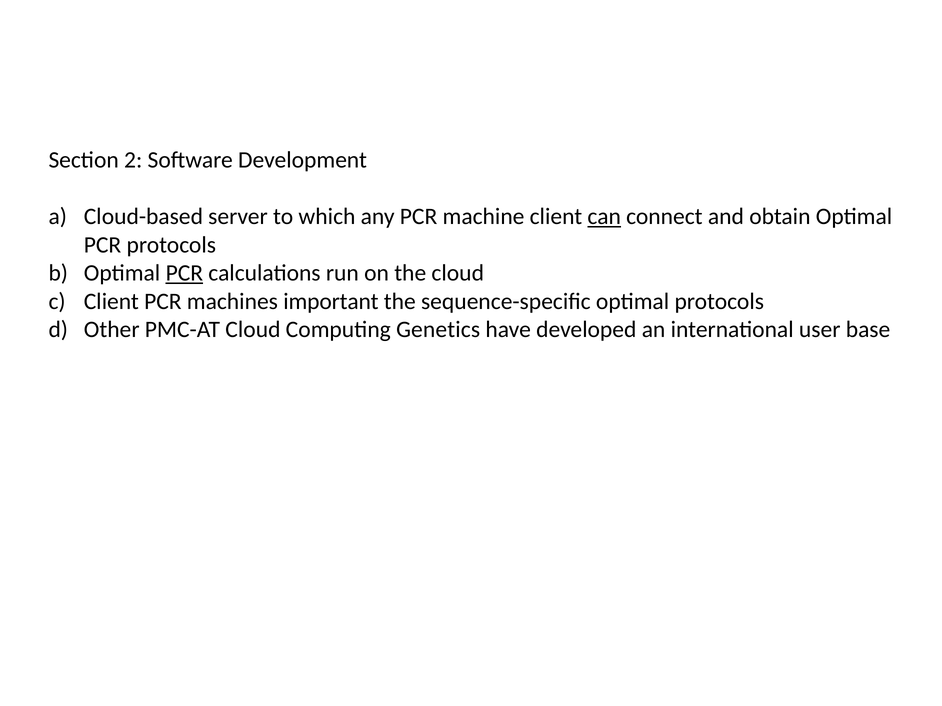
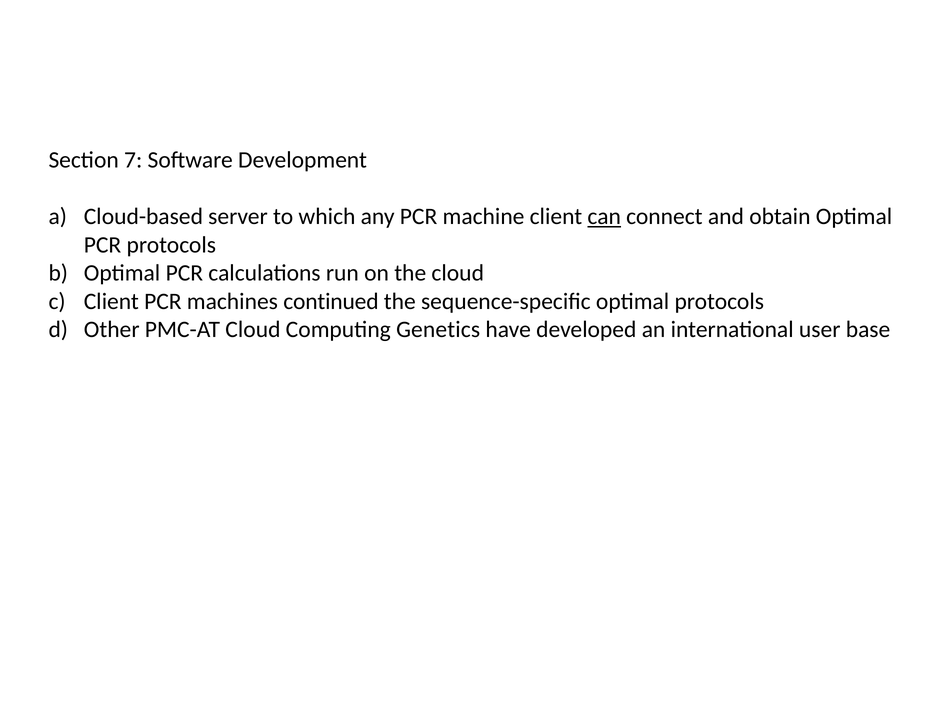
2: 2 -> 7 (133, 160)
PCR underline: present -> none (184, 273)
important: important -> continued (331, 301)
